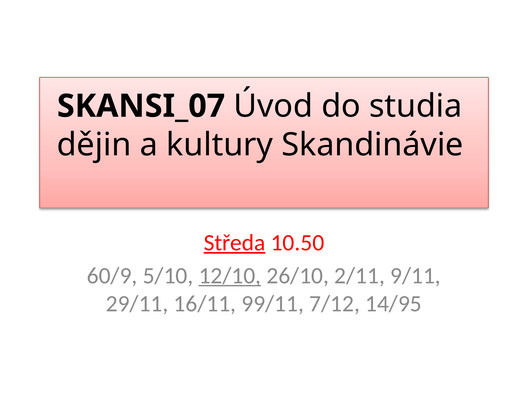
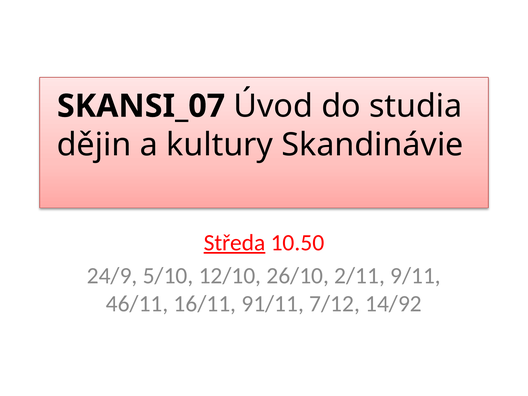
60/9: 60/9 -> 24/9 (112, 276)
12/10 underline: present -> none (230, 276)
29/11: 29/11 -> 46/11 (137, 304)
99/11: 99/11 -> 91/11 (273, 304)
14/95: 14/95 -> 14/92 (394, 304)
